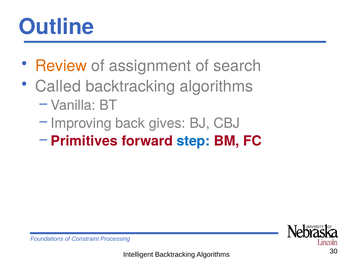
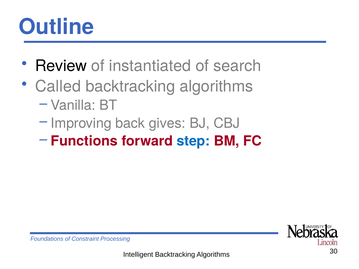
Review colour: orange -> black (61, 66)
assignment: assignment -> instantiated (150, 66)
Primitives: Primitives -> Functions (84, 141)
